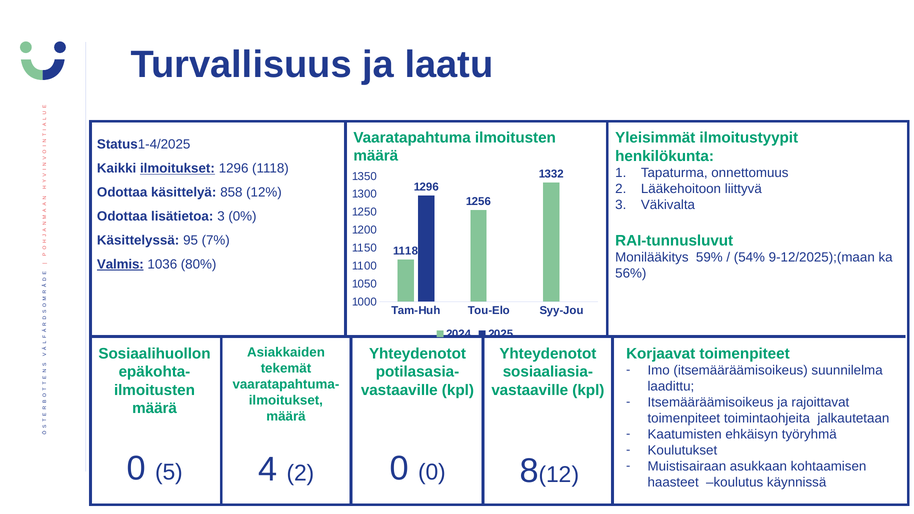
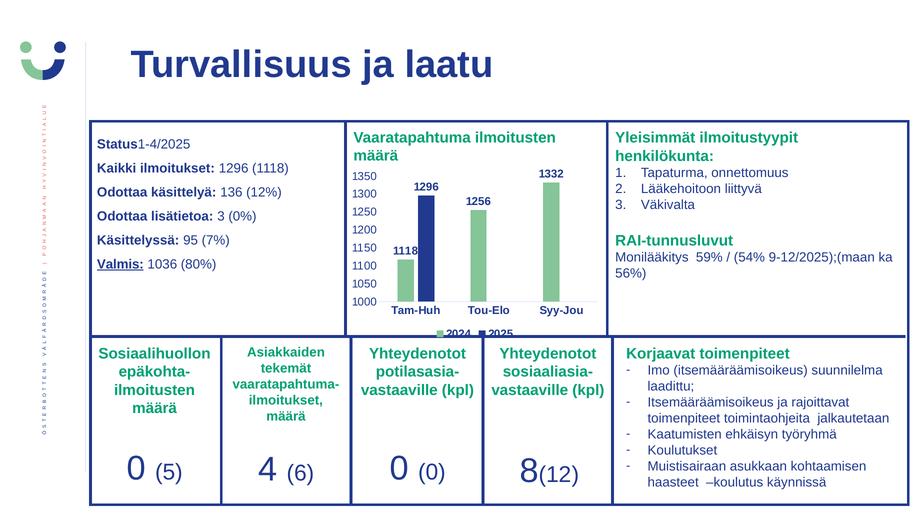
ilmoitukset underline: present -> none (177, 168)
858: 858 -> 136 (231, 192)
4 2: 2 -> 6 (301, 473)
